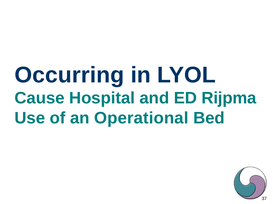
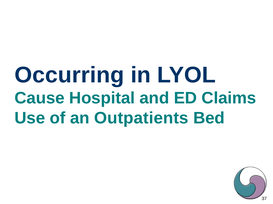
Rijpma: Rijpma -> Claims (229, 98)
Operational: Operational -> Outpatients (141, 118)
